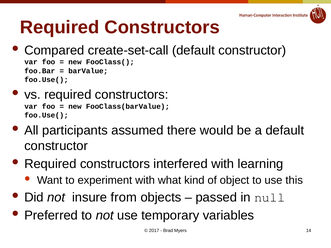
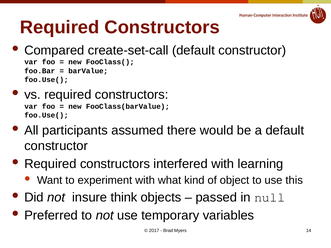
from: from -> think (124, 197)
